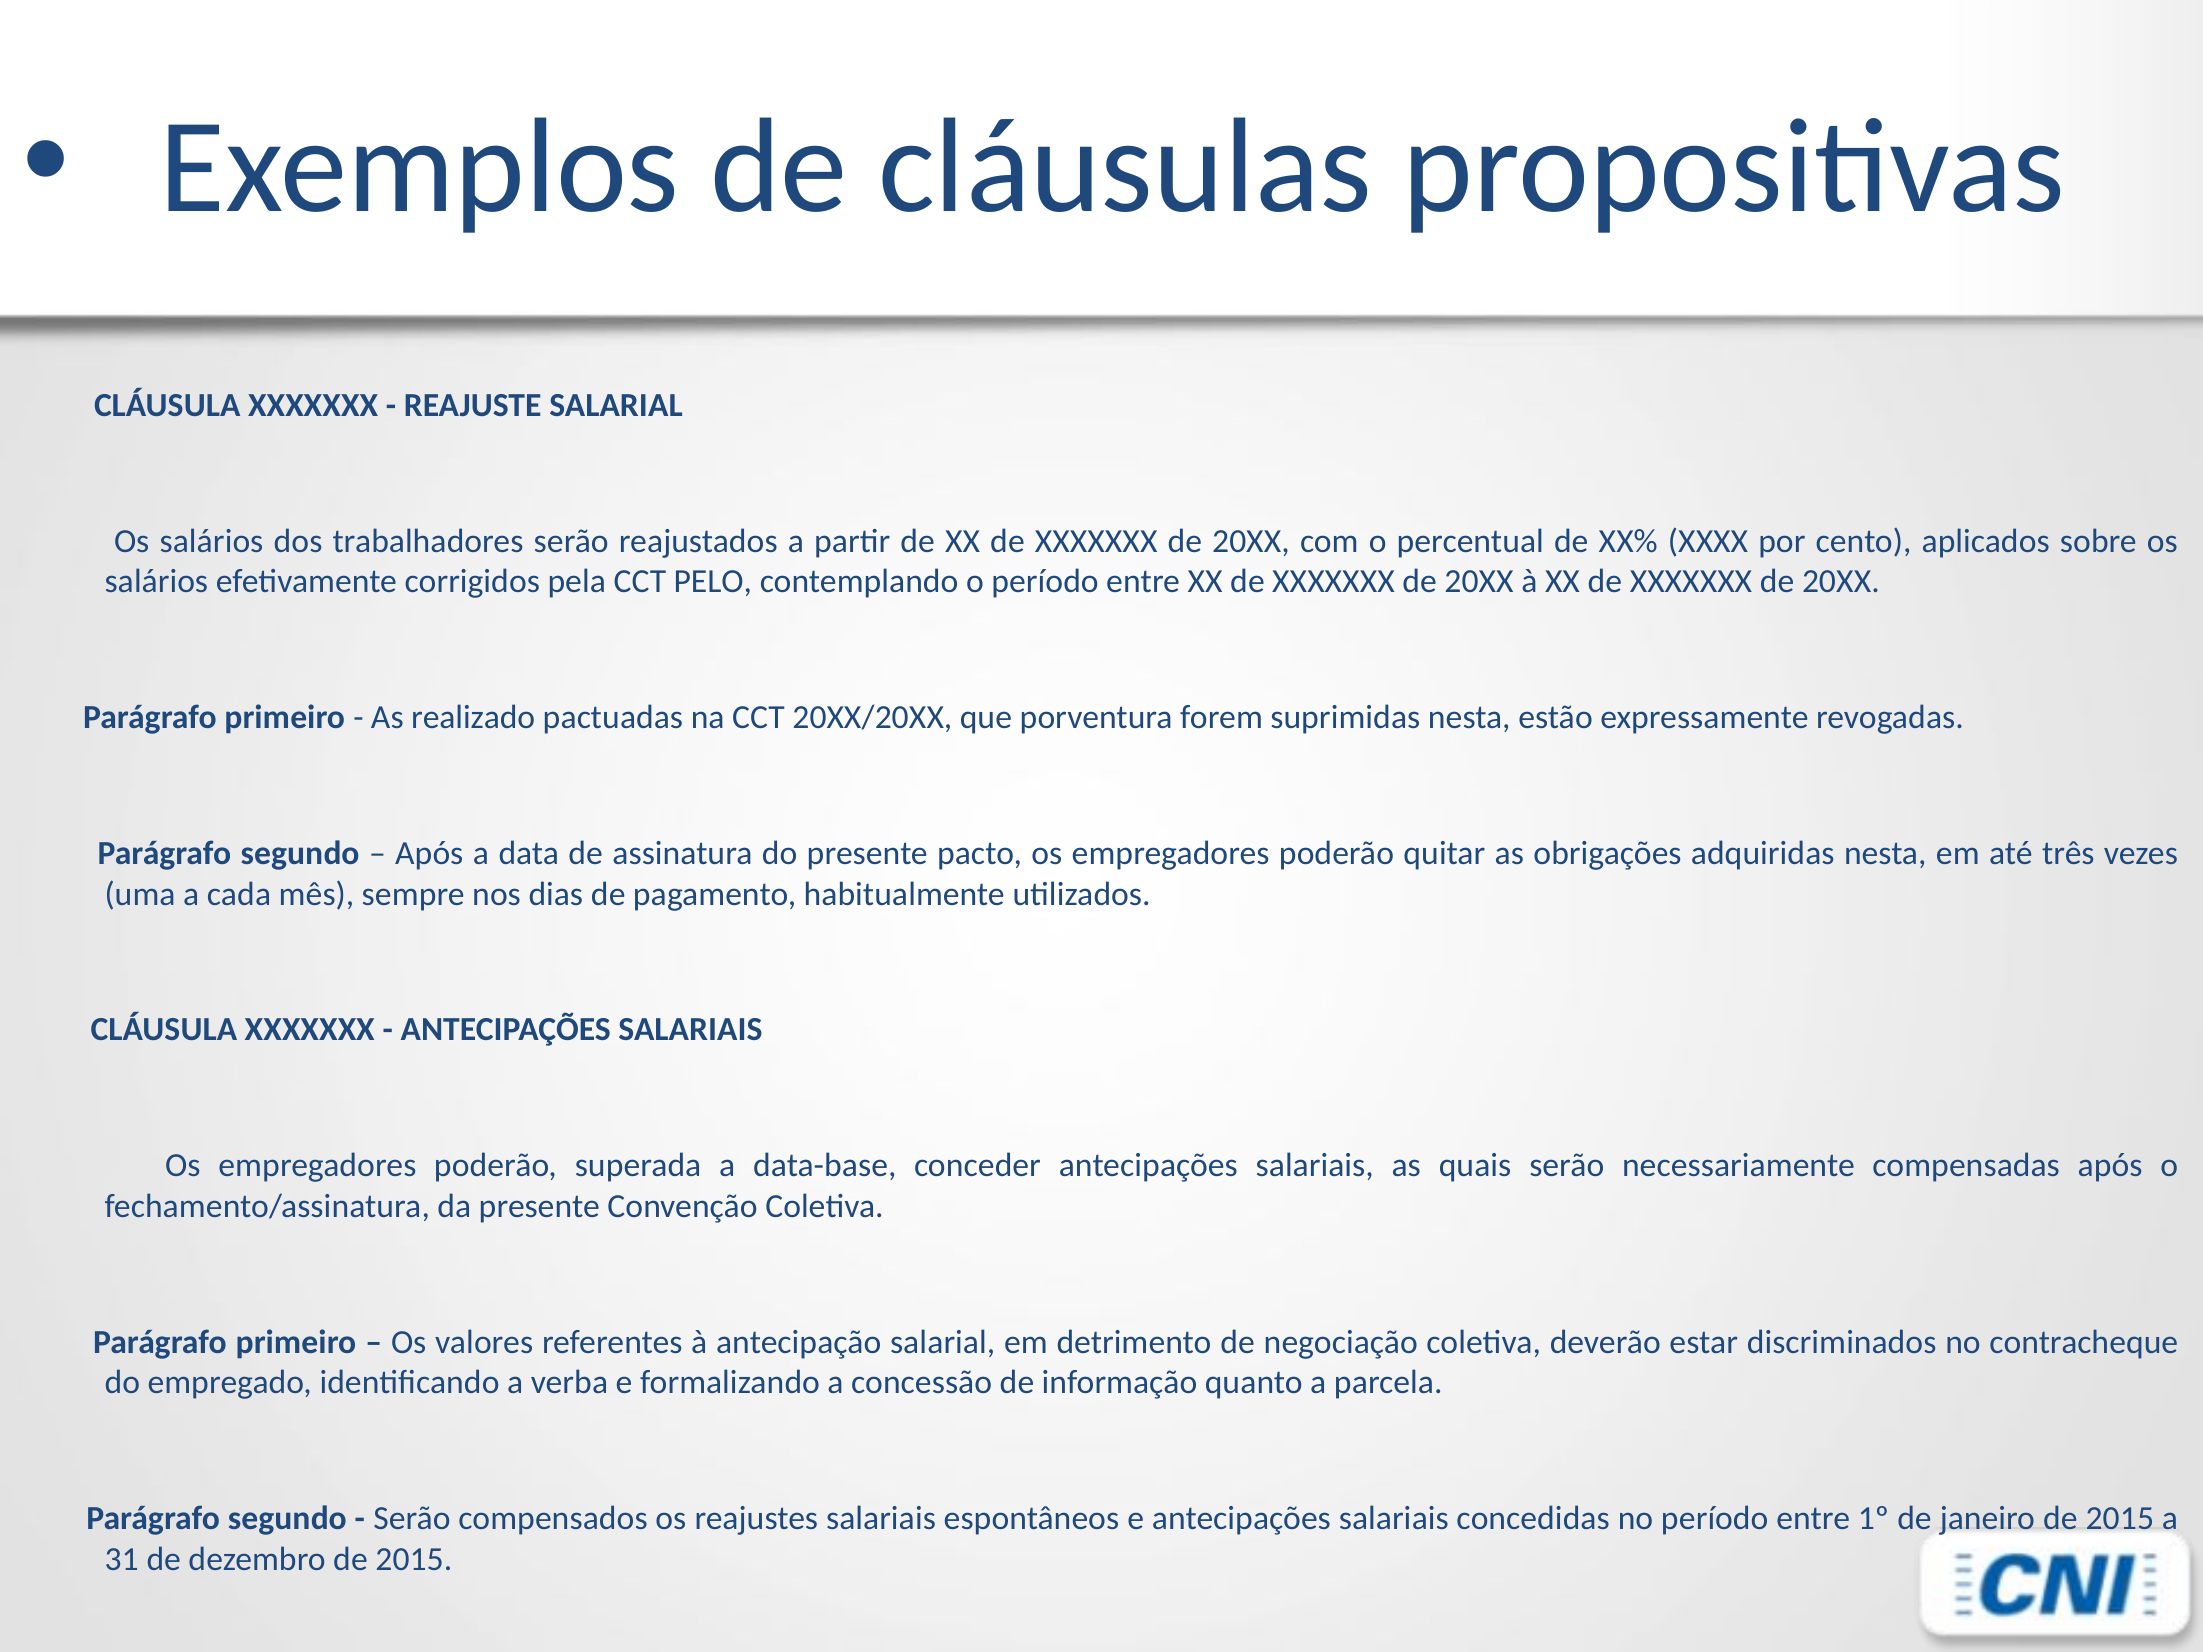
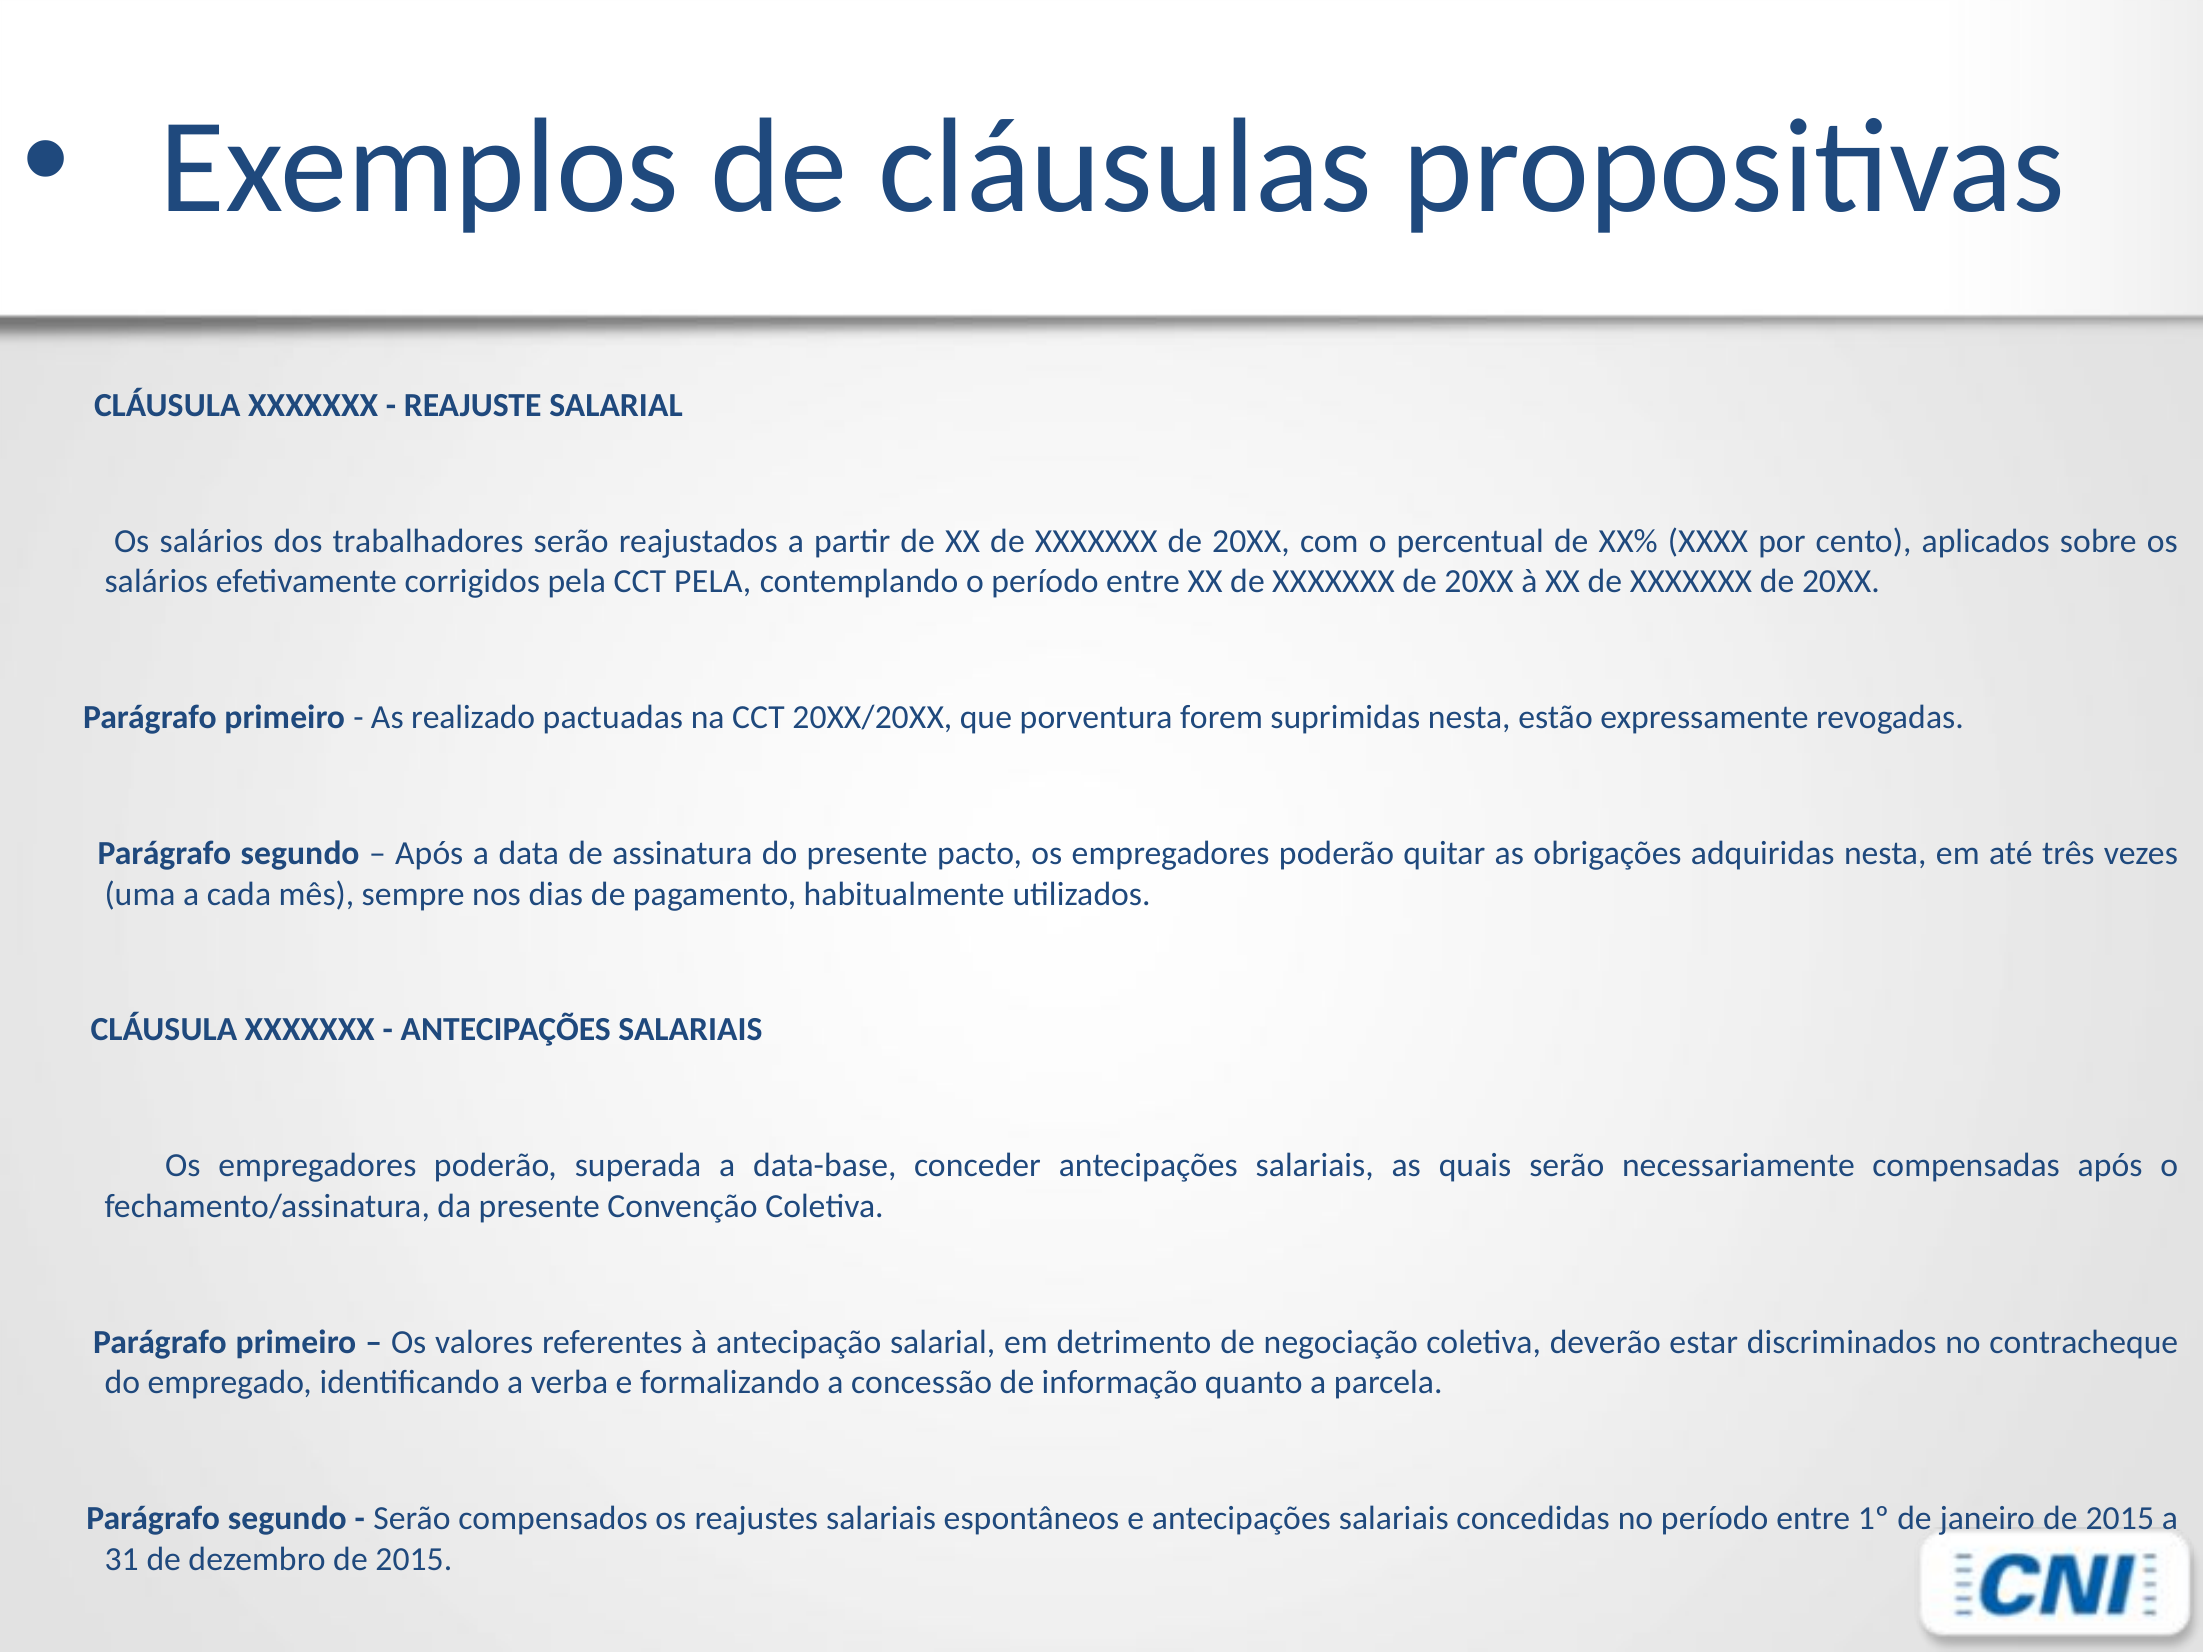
CCT PELO: PELO -> PELA (713, 582)
